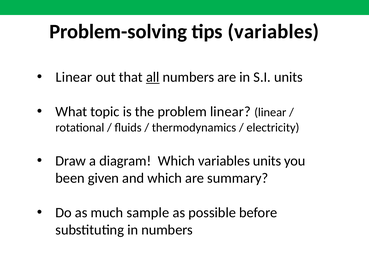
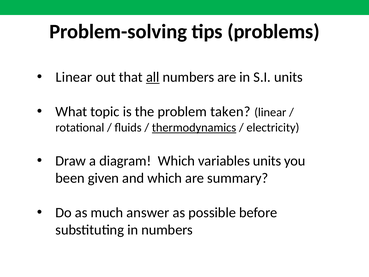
tips variables: variables -> problems (273, 31)
problem linear: linear -> taken (230, 112)
thermodynamics underline: none -> present (194, 127)
sample: sample -> answer (148, 213)
